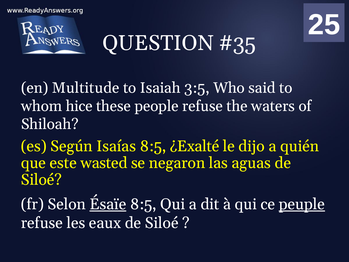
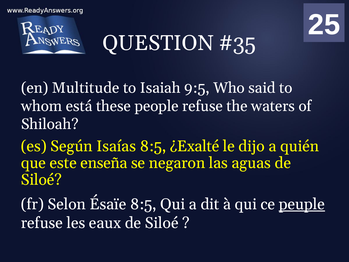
3:5: 3:5 -> 9:5 (197, 88)
hice: hice -> está (79, 106)
wasted: wasted -> enseña (104, 163)
Ésaïe underline: present -> none (108, 204)
